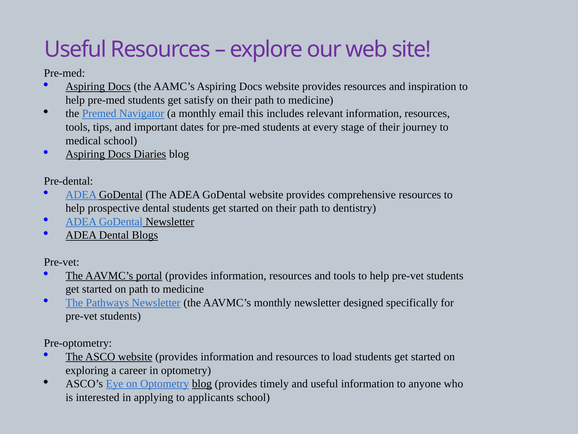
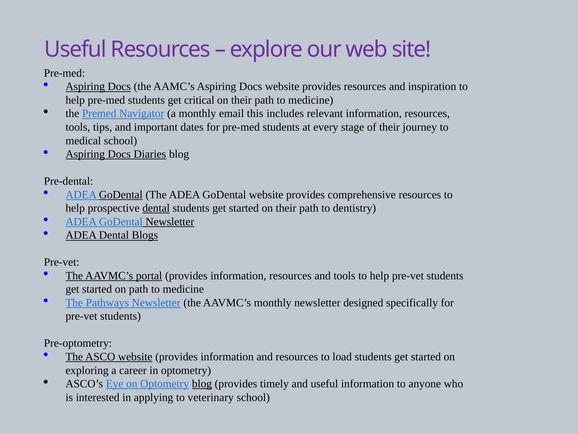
satisfy: satisfy -> critical (199, 100)
dental underline: none -> present (156, 208)
applicants: applicants -> veterinary (211, 397)
